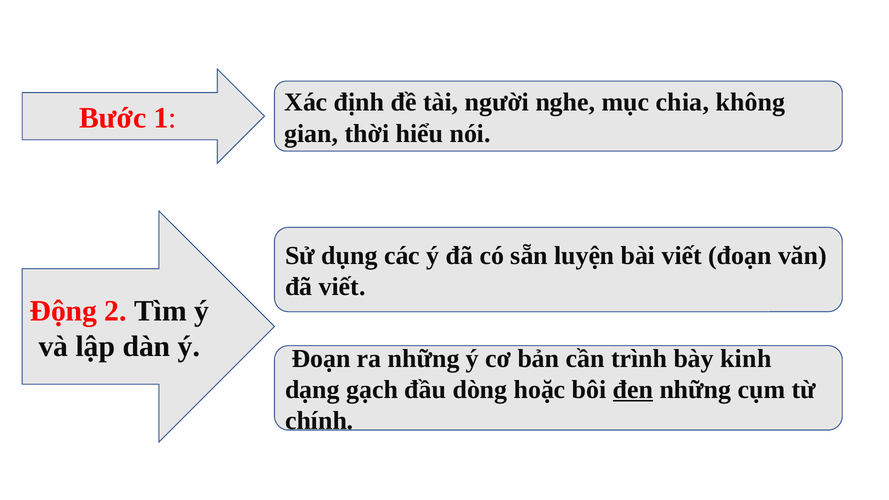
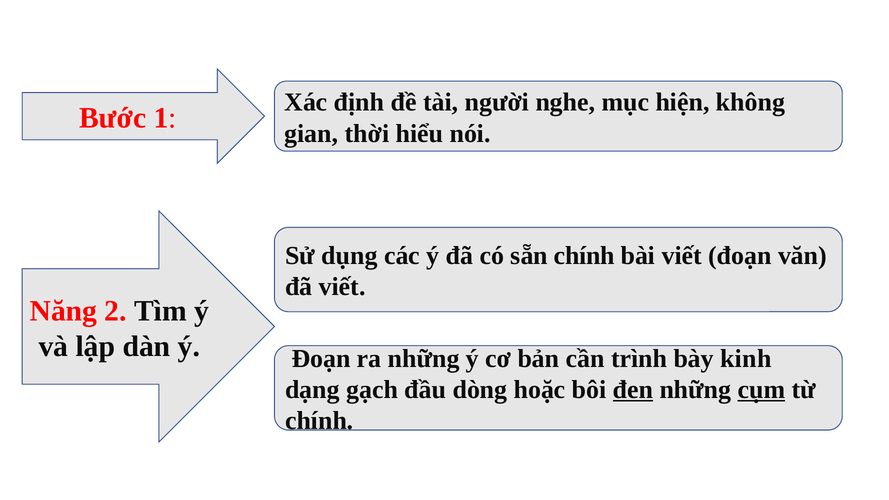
chia: chia -> hiện (683, 102)
sẵn luyện: luyện -> chính (584, 256)
Động: Động -> Năng (63, 311)
cụm underline: none -> present (761, 390)
